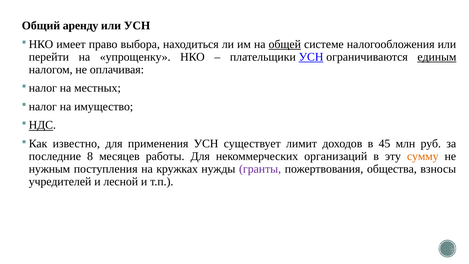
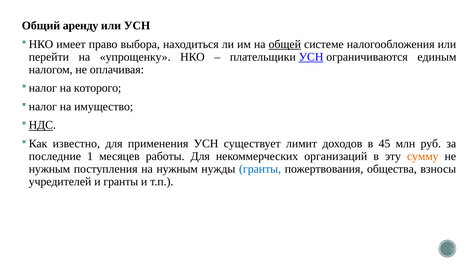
единым underline: present -> none (437, 57)
местных: местных -> которого (98, 88)
8: 8 -> 1 (90, 156)
на кружках: кружках -> нужным (177, 169)
гранты colour: purple -> blue (260, 169)
и лесной: лесной -> гранты (121, 181)
